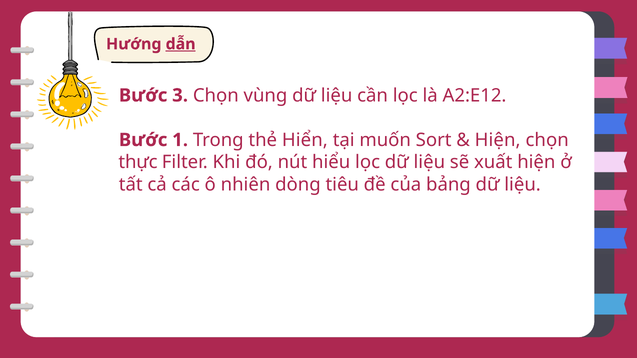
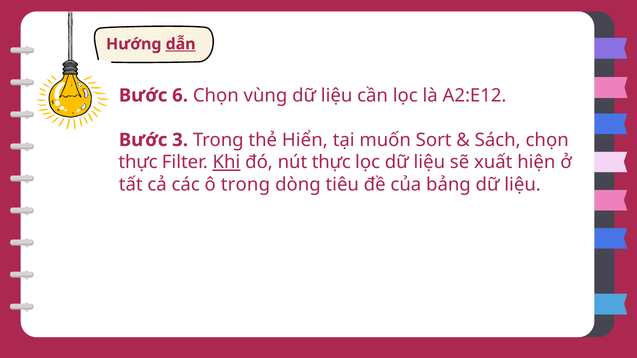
3: 3 -> 6 (180, 95)
1: 1 -> 3 (180, 140)
Hiện: Hiện -> Sách (498, 140)
Khi underline: none -> present (227, 162)
nút hiểu: hiểu -> thực (331, 162)
ô nhiên: nhiên -> trong (245, 185)
